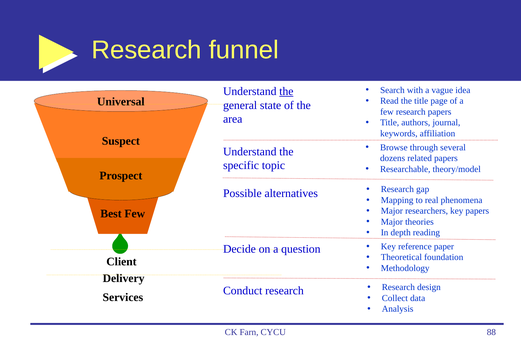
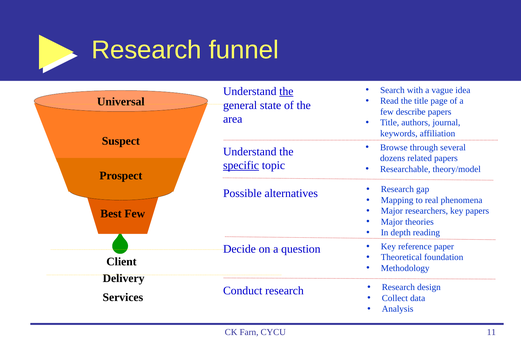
few research: research -> describe (411, 112)
specific underline: none -> present (241, 166)
88: 88 -> 11 (491, 332)
